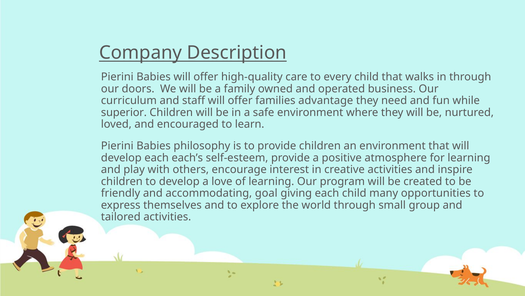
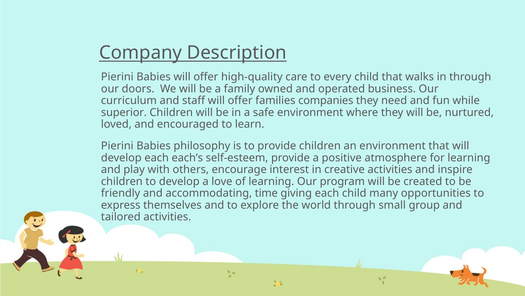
advantage: advantage -> companies (326, 100)
goal: goal -> time (266, 193)
